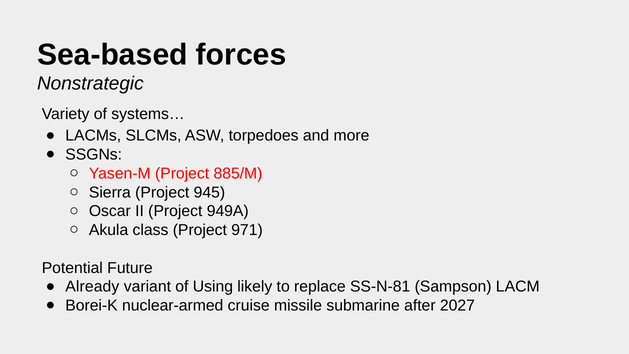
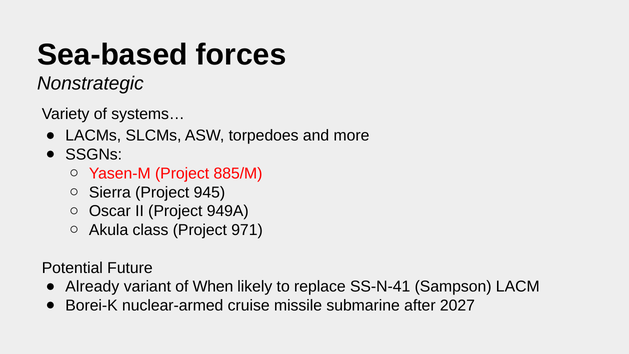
Using: Using -> When (213, 287)
SS-N-81: SS-N-81 -> SS-N-41 (380, 287)
